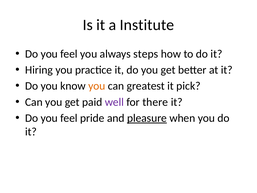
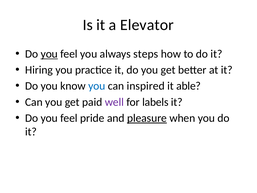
Institute: Institute -> Elevator (147, 25)
you underline: none -> present (49, 54)
you colour: orange -> blue (97, 86)
greatest: greatest -> inspired (146, 86)
pick: pick -> able (189, 86)
there: there -> labels (155, 102)
